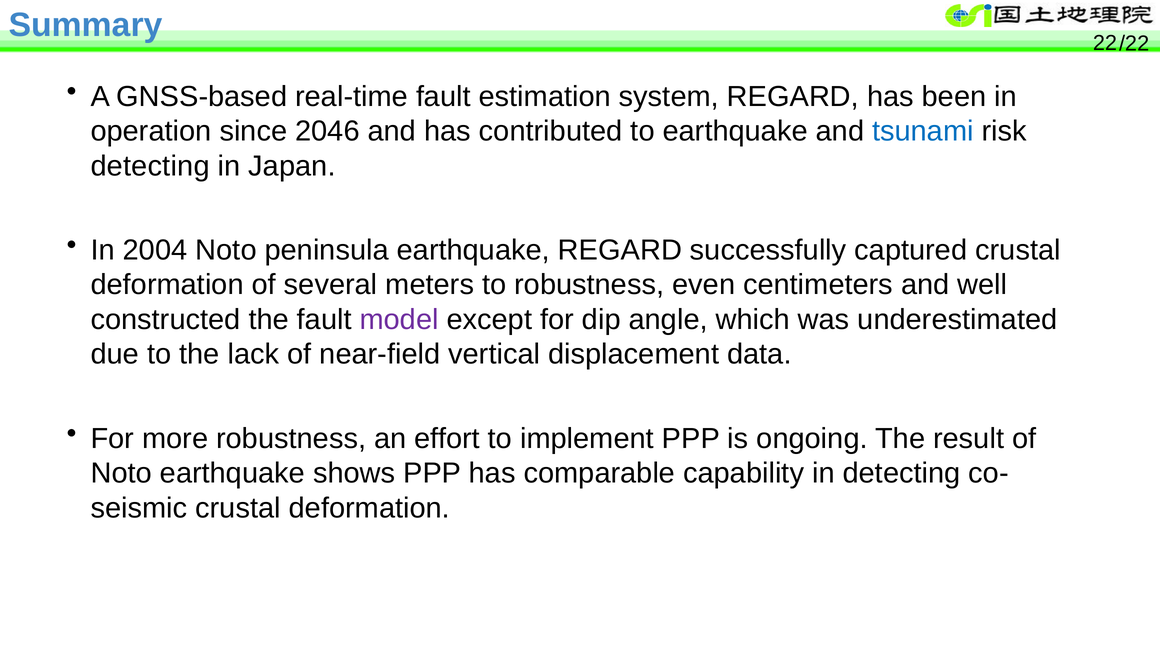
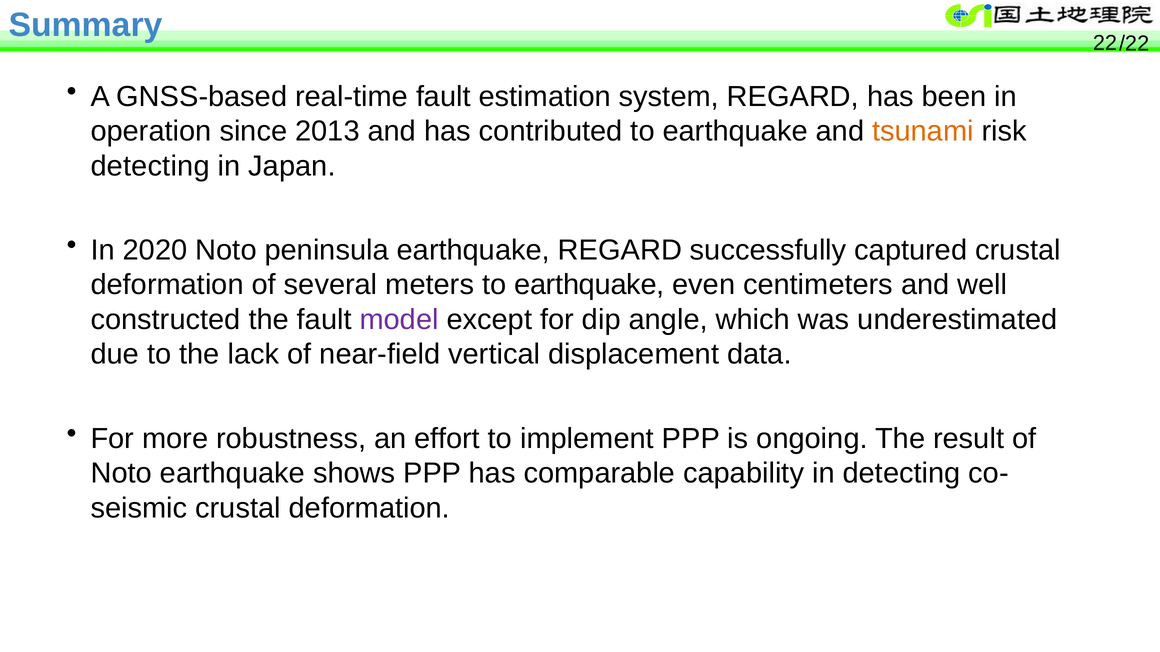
2046: 2046 -> 2013 (328, 131)
tsunami colour: blue -> orange (923, 131)
2004: 2004 -> 2020 (155, 250)
meters to robustness: robustness -> earthquake (589, 285)
